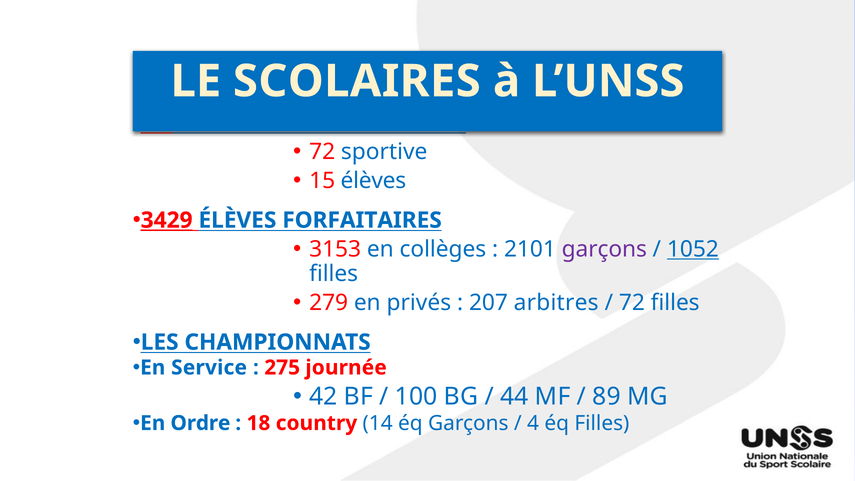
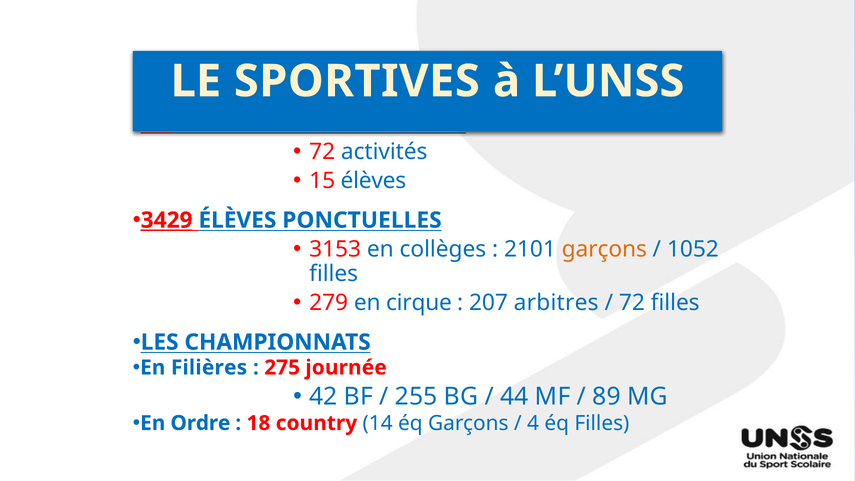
LE SCOLAIRES: SCOLAIRES -> SPORTIVES (357, 81)
sportive: sportive -> activités (384, 152)
FORFAITAIRES: FORFAITAIRES -> PONCTUELLES (362, 220)
garçons colour: purple -> orange (604, 249)
1052 underline: present -> none (693, 249)
privés: privés -> cirque (419, 303)
Service: Service -> Filières (209, 368)
100: 100 -> 255 (416, 397)
